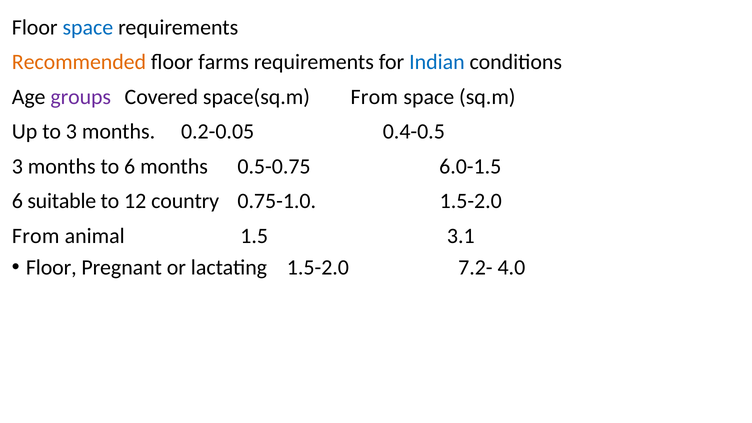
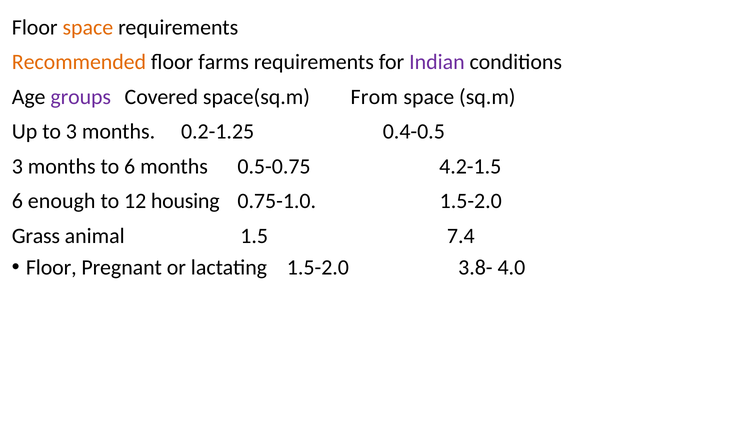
space colour: blue -> orange (88, 27)
Indian colour: blue -> purple (437, 62)
0.2-0.05: 0.2-0.05 -> 0.2-1.25 (218, 132)
6.0-1.5: 6.0-1.5 -> 4.2-1.5 (470, 166)
suitable: suitable -> enough (62, 201)
country: country -> housing (185, 201)
From: From -> Grass (36, 236)
3.1: 3.1 -> 7.4 (461, 236)
7.2-: 7.2- -> 3.8- (475, 268)
